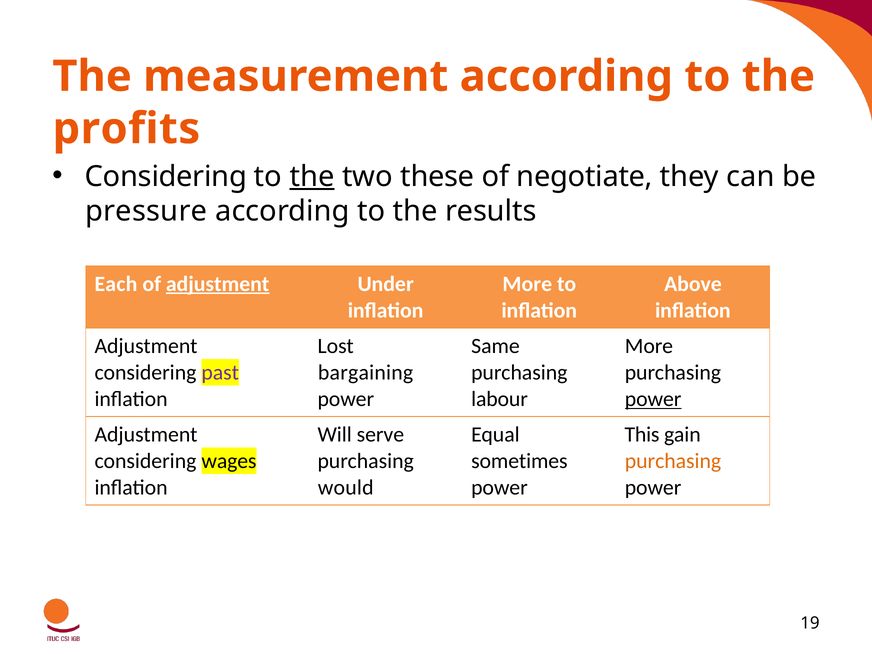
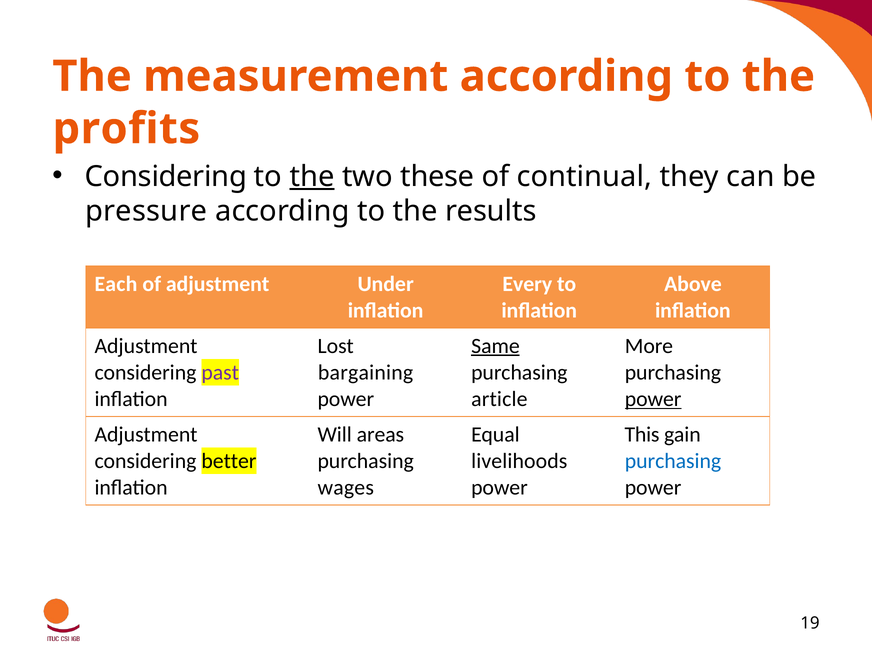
negotiate: negotiate -> continual (584, 176)
adjustment underline: present -> none (218, 284)
More: More -> Every (527, 284)
Same underline: none -> present (495, 346)
labour: labour -> article (499, 399)
serve: serve -> areas (380, 434)
wages: wages -> better (229, 461)
sometimes: sometimes -> livelihoods (519, 461)
purchasing colour: orange -> blue (673, 461)
would: would -> wages (346, 488)
